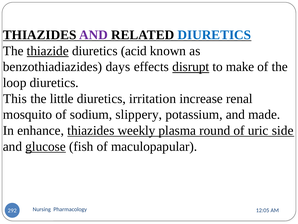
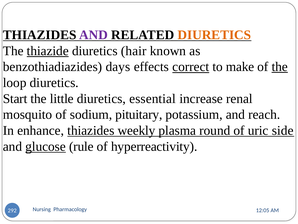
DIURETICS colour: blue -> orange (214, 35)
acid: acid -> hair (134, 51)
disrupt: disrupt -> correct (191, 67)
the underline: none -> present (280, 67)
This: This -> Start (15, 98)
irritation: irritation -> essential (153, 98)
slippery: slippery -> pituitary (139, 114)
made: made -> reach (264, 114)
fish: fish -> rule (81, 146)
maculopapular: maculopapular -> hyperreactivity (154, 146)
